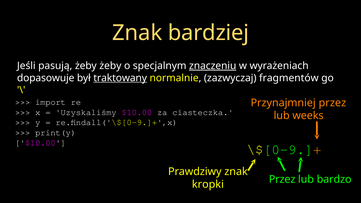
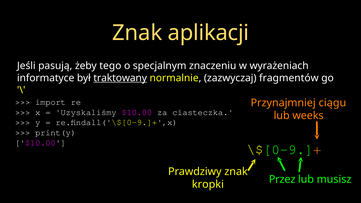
bardziej: bardziej -> aplikacji (208, 33)
żeby żeby: żeby -> tego (110, 66)
znaczeniu underline: present -> none (213, 66)
dopasowuje: dopasowuje -> informatyce (46, 78)
Przynajmniej przez: przez -> ciągu (332, 103)
bardzo: bardzo -> musisz (334, 179)
